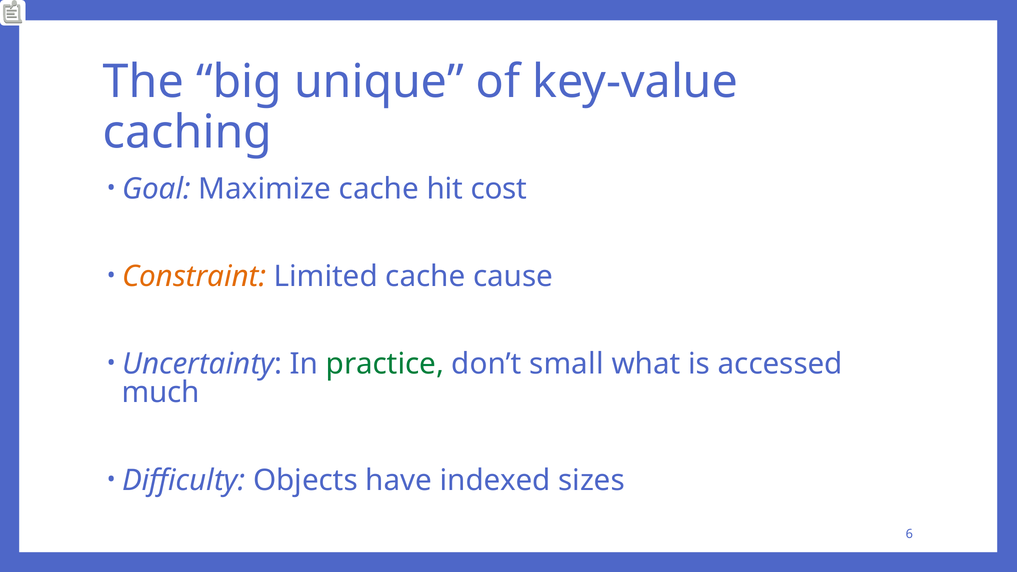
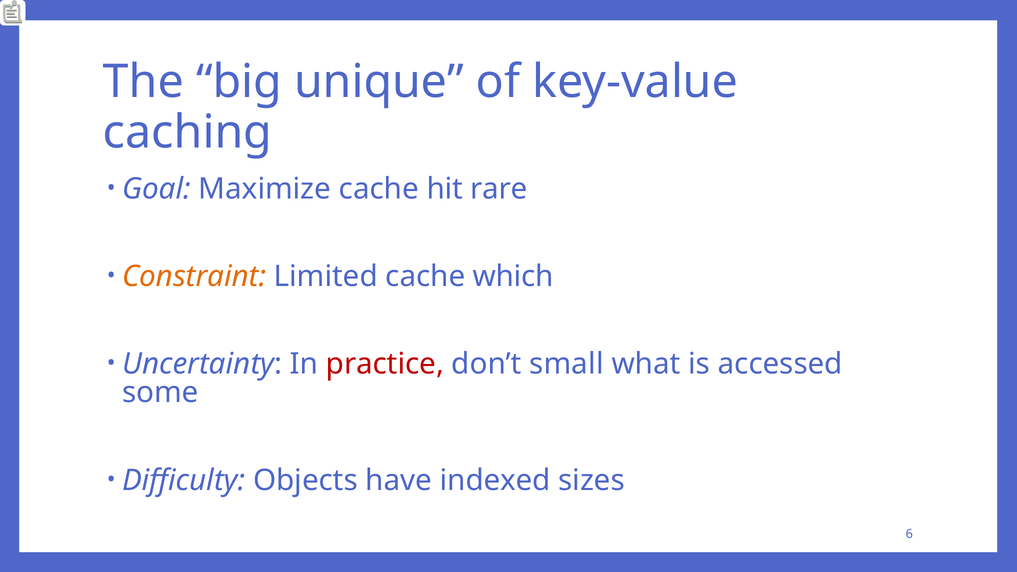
cost: cost -> rare (499, 189)
cause: cause -> which (513, 276)
practice colour: green -> red (385, 364)
much: much -> some (160, 393)
